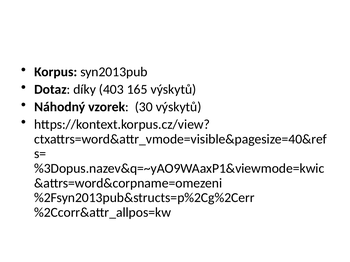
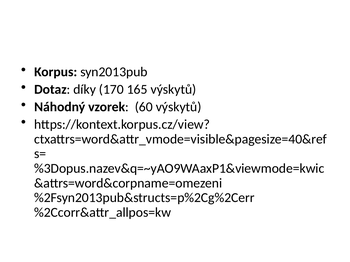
403: 403 -> 170 (111, 90)
30: 30 -> 60 (144, 107)
